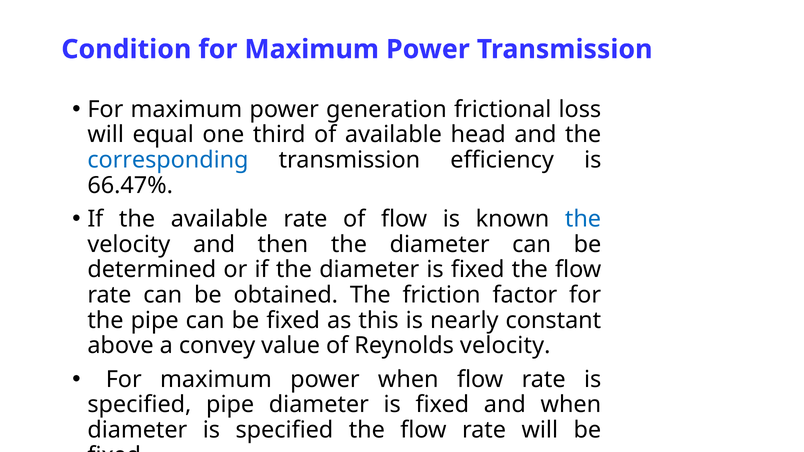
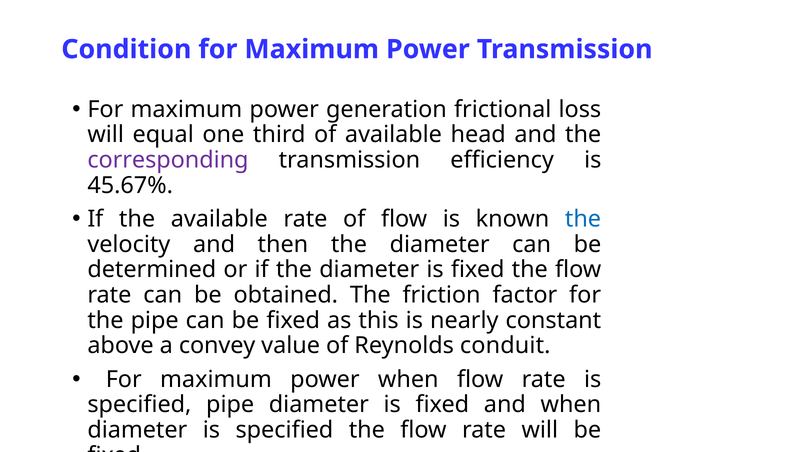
corresponding colour: blue -> purple (168, 160)
66.47%: 66.47% -> 45.67% (130, 185)
Reynolds velocity: velocity -> conduit (505, 346)
